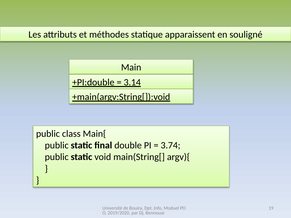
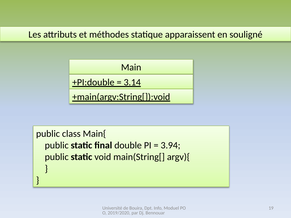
3.74: 3.74 -> 3.94 (171, 146)
